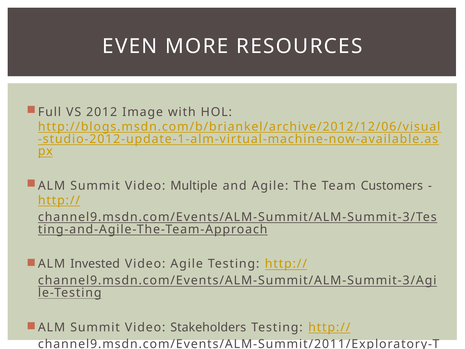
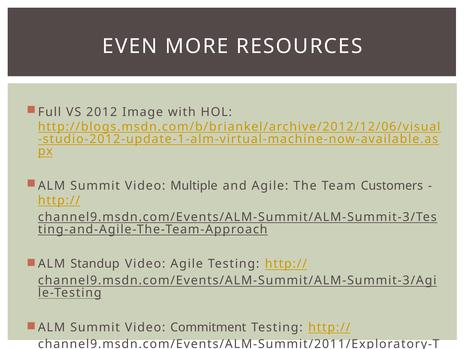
Invested: Invested -> Standup (95, 264)
Stakeholders: Stakeholders -> Commitment (208, 327)
